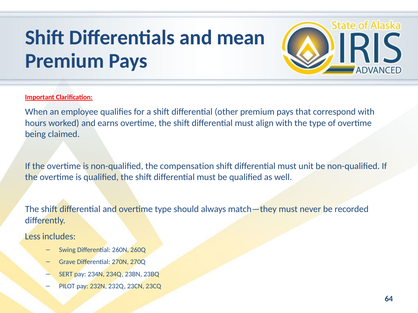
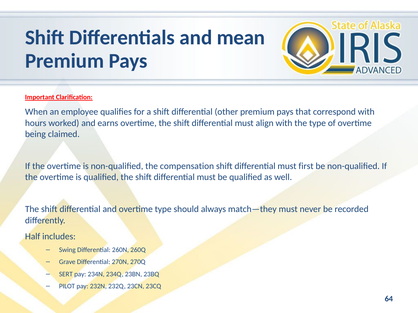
unit: unit -> first (306, 166)
Less: Less -> Half (33, 237)
